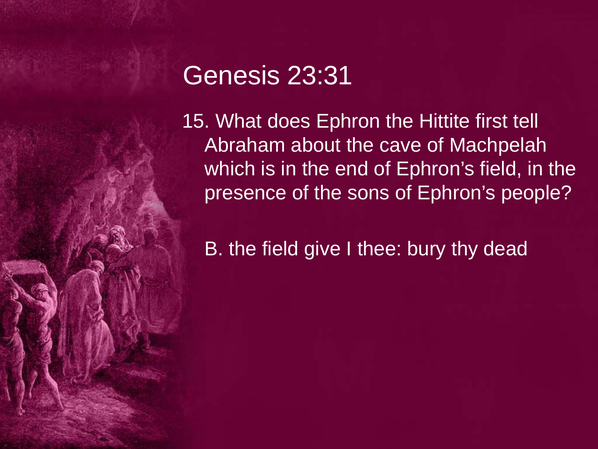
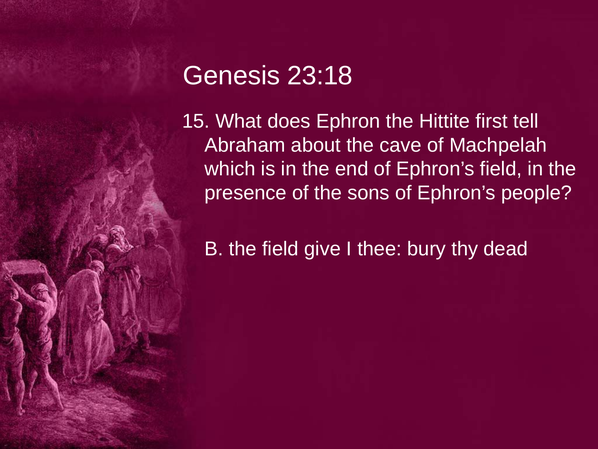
23:31: 23:31 -> 23:18 (320, 76)
